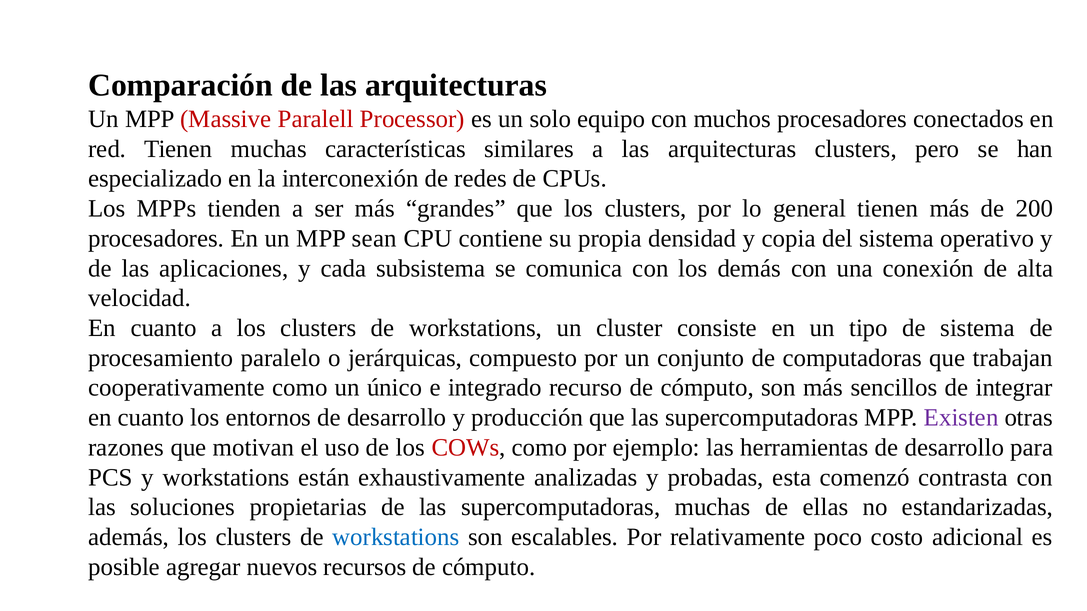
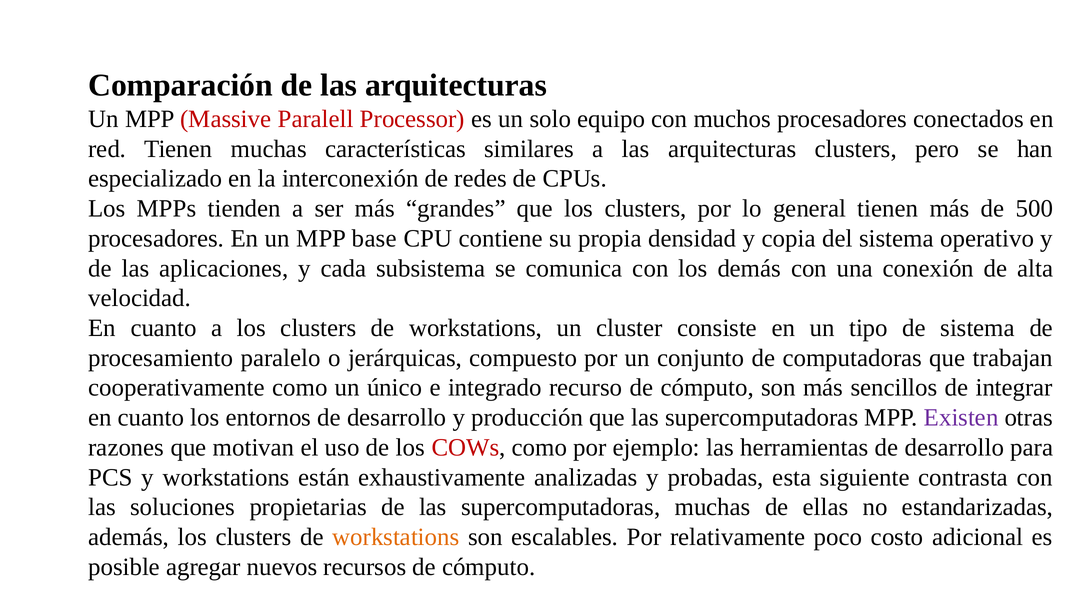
200: 200 -> 500 (1034, 209)
sean: sean -> base (374, 239)
comenzó: comenzó -> siguiente (865, 478)
workstations colour: blue -> orange (396, 537)
